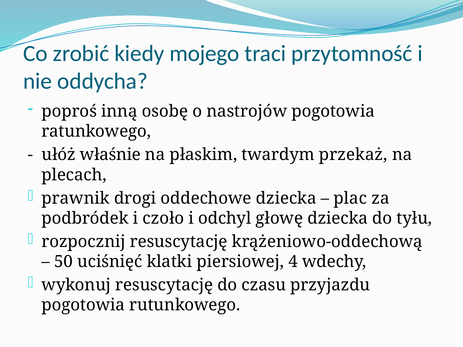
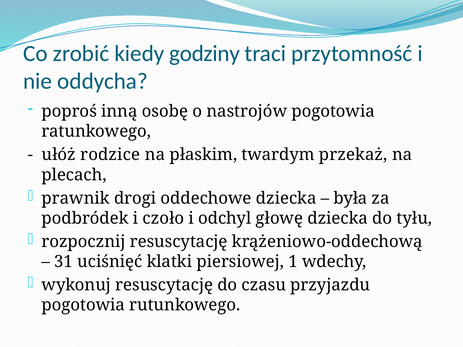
mojego: mojego -> godziny (205, 53)
właśnie: właśnie -> rodzice (110, 155)
plac: plac -> była (350, 198)
50: 50 -> 31 (64, 262)
4: 4 -> 1 (293, 262)
